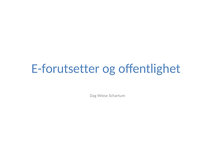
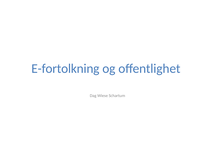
E-forutsetter: E-forutsetter -> E-fortolkning (65, 68)
